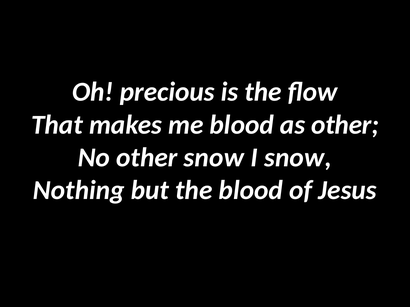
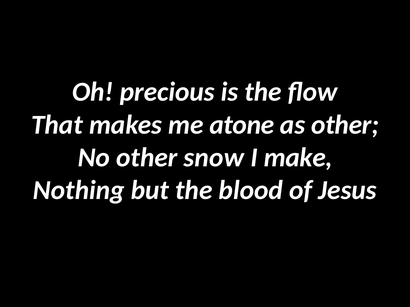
me blood: blood -> atone (242, 125)
I snow: snow -> make (298, 158)
